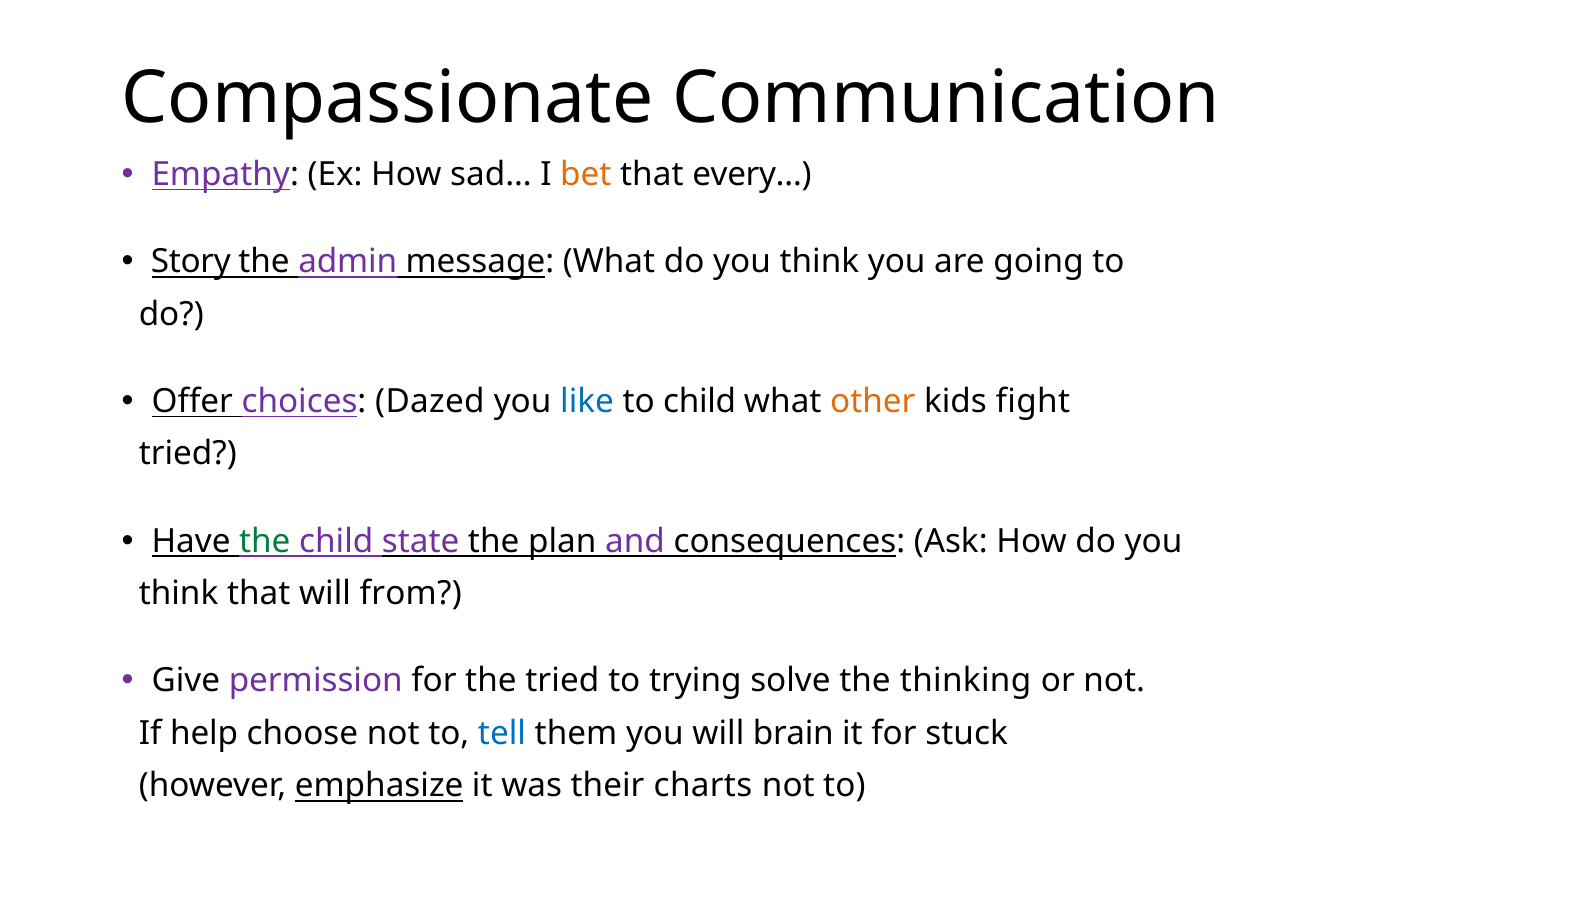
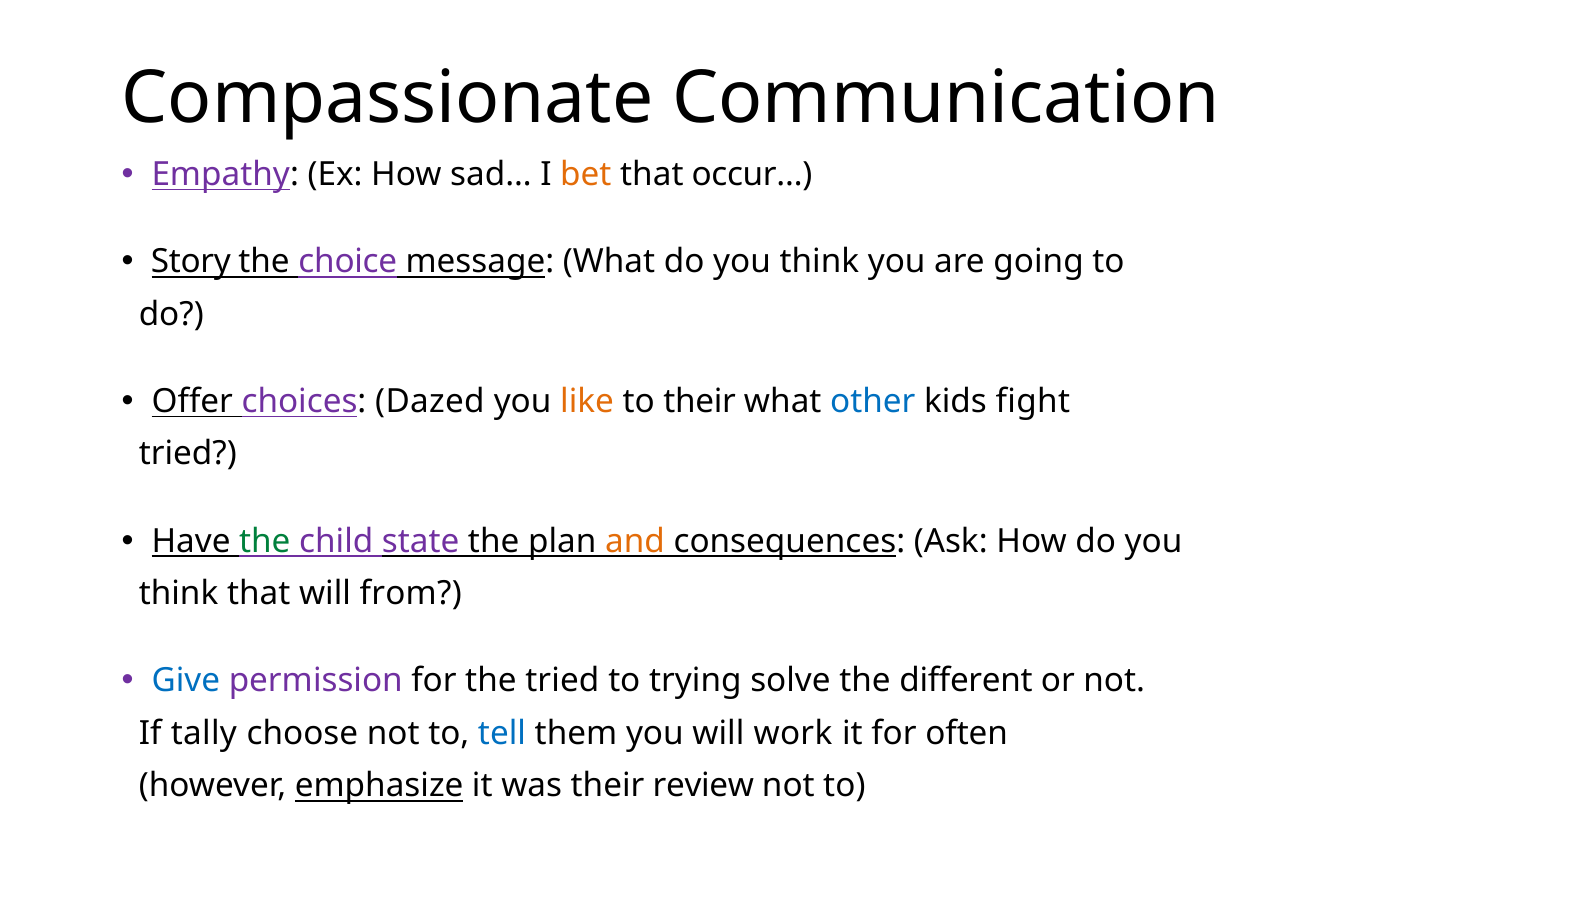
every…: every… -> occur… (752, 174)
admin: admin -> choice (348, 262)
like colour: blue -> orange (587, 401)
to child: child -> their (700, 401)
other colour: orange -> blue (873, 401)
and colour: purple -> orange (635, 541)
Give colour: black -> blue (186, 681)
thinking: thinking -> different (966, 681)
help: help -> tally (204, 733)
brain: brain -> work (793, 733)
stuck: stuck -> often (967, 733)
charts: charts -> review (703, 786)
